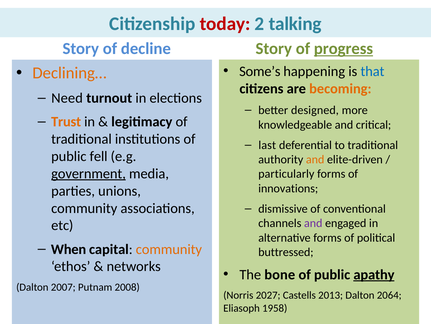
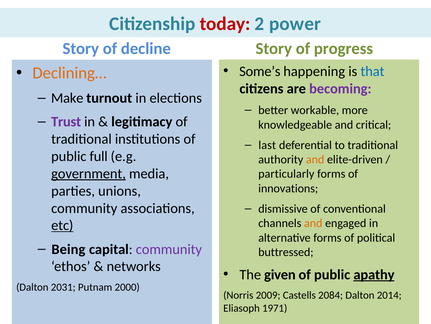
talking: talking -> power (295, 24)
progress underline: present -> none (343, 48)
becoming colour: orange -> purple (340, 88)
Need: Need -> Make (67, 98)
designed: designed -> workable (315, 110)
Trust colour: orange -> purple (66, 122)
fell: fell -> full (99, 156)
and colour: purple -> orange (313, 223)
etc underline: none -> present (62, 225)
When: When -> Being (68, 249)
community colour: orange -> purple (169, 249)
bone: bone -> given (280, 274)
2007: 2007 -> 2031 (63, 287)
2008: 2008 -> 2000 (127, 287)
2027: 2027 -> 2009 (268, 295)
2013: 2013 -> 2084 (331, 295)
2064: 2064 -> 2014 (389, 295)
1958: 1958 -> 1971 (275, 308)
